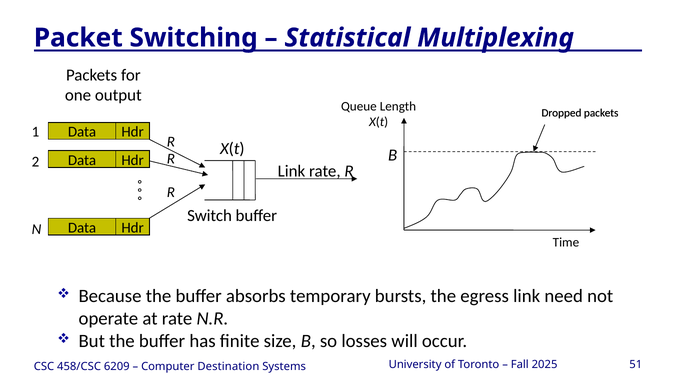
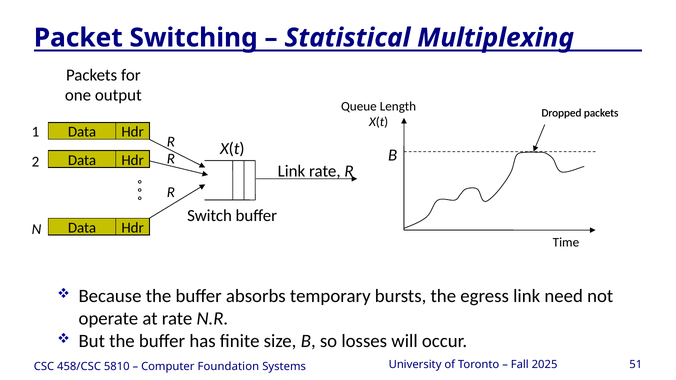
6209: 6209 -> 5810 (117, 367)
Destination: Destination -> Foundation (228, 367)
